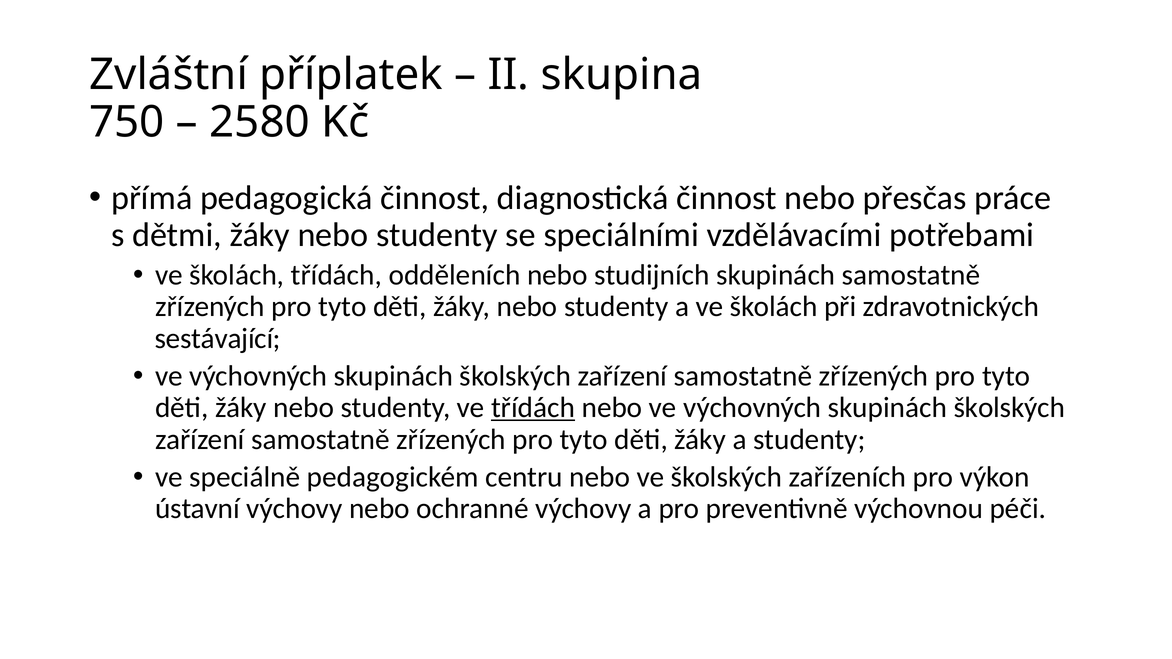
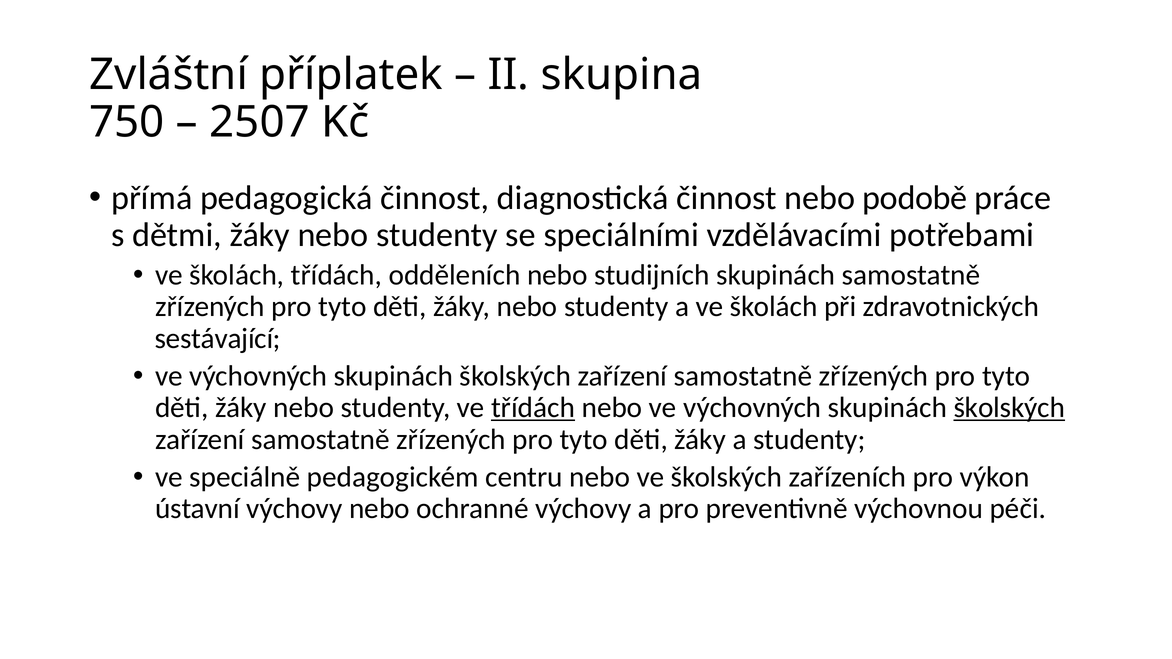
2580: 2580 -> 2507 (260, 122)
přesčas: přesčas -> podobě (915, 198)
školských underline: none -> present (1009, 408)
